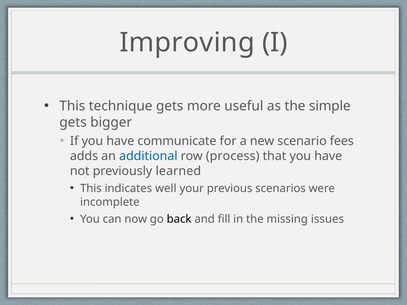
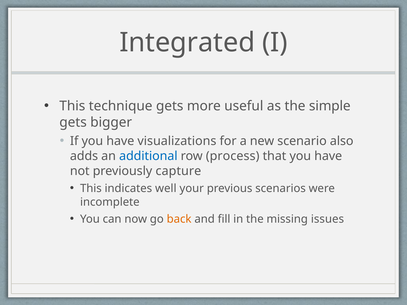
Improving: Improving -> Integrated (187, 43)
communicate: communicate -> visualizations (177, 141)
fees: fees -> also (342, 141)
learned: learned -> capture (178, 171)
back colour: black -> orange (179, 219)
